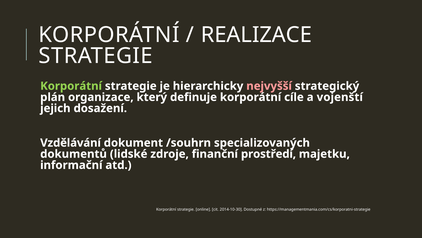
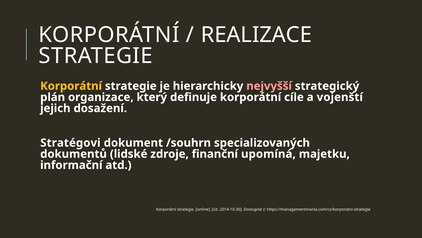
Korporátní colour: light green -> yellow (71, 86)
Vzdělávání: Vzdělávání -> Stratégovi (70, 143)
prostředí: prostředí -> upomíná (268, 154)
